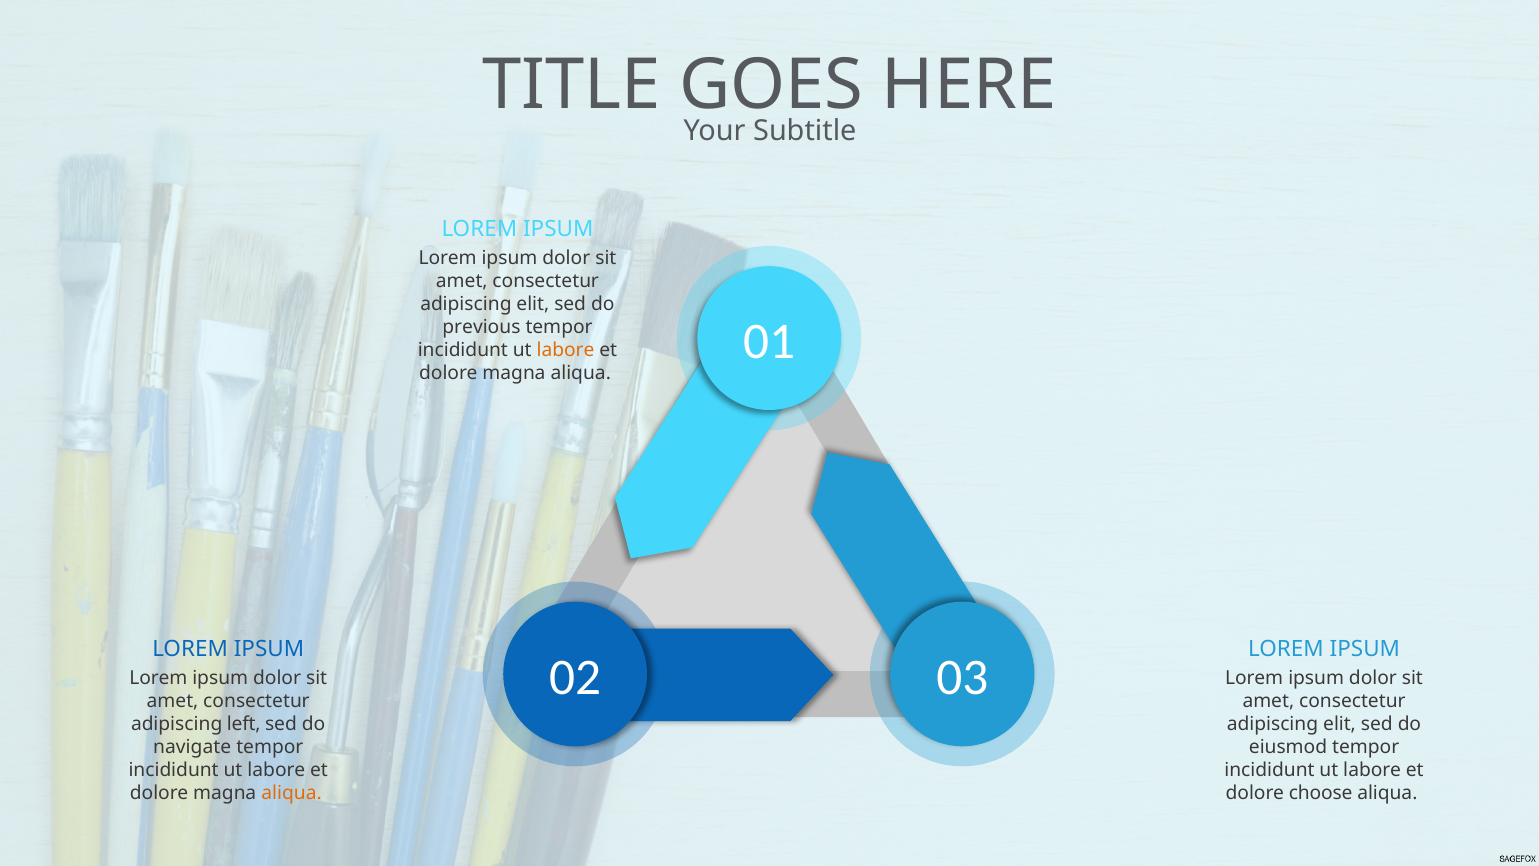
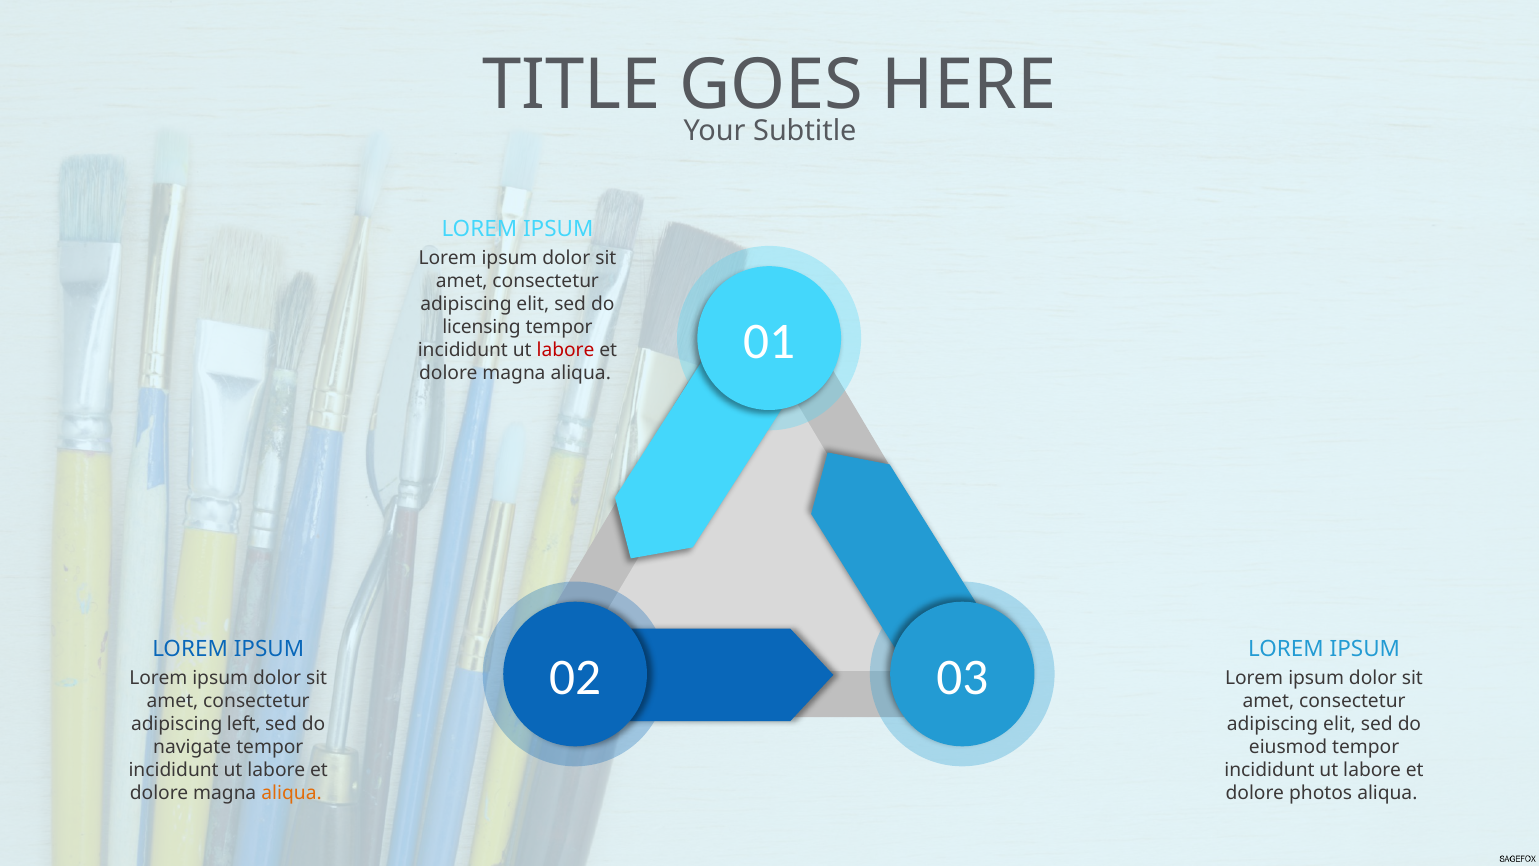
previous: previous -> licensing (482, 327)
labore colour: orange -> red (566, 350)
choose: choose -> photos (1321, 793)
